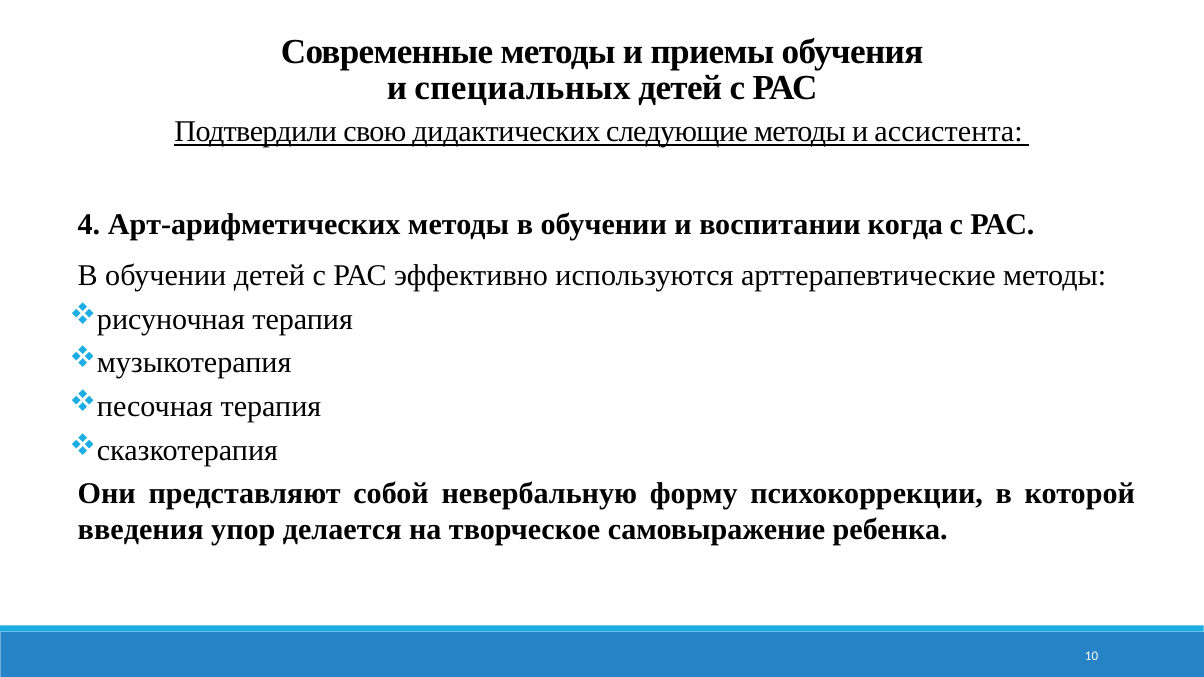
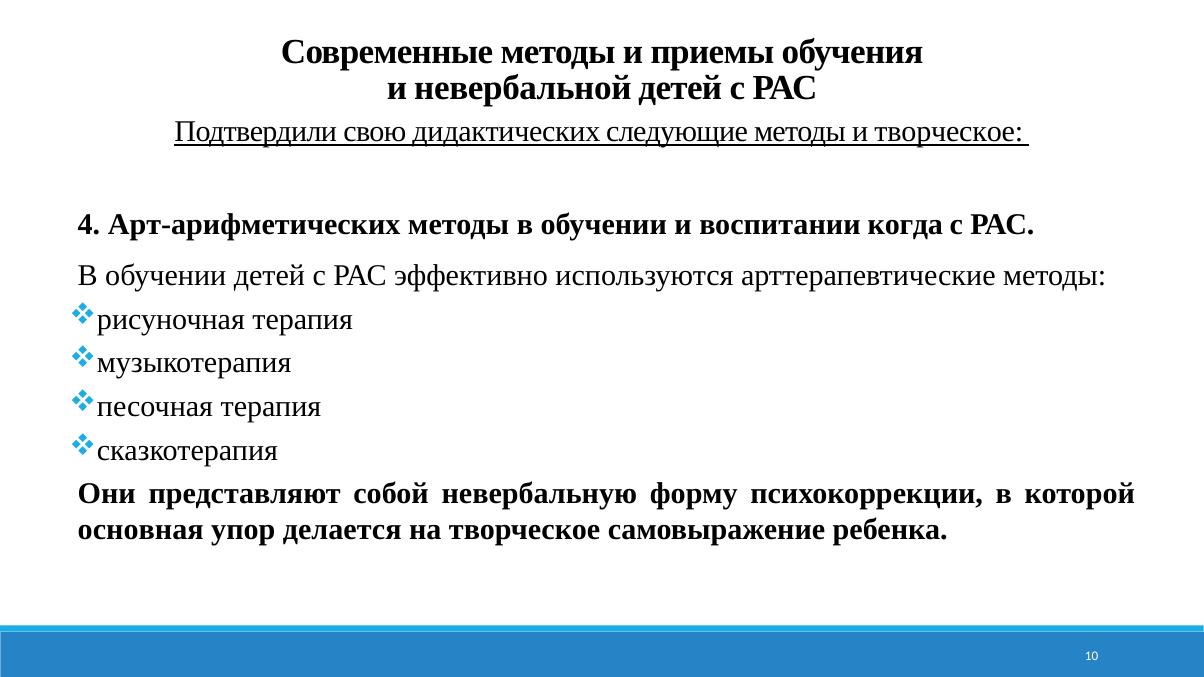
специальных: специальных -> невербальной (523, 88)
и ассистента: ассистента -> творческое (949, 131)
введения: введения -> основная (141, 530)
